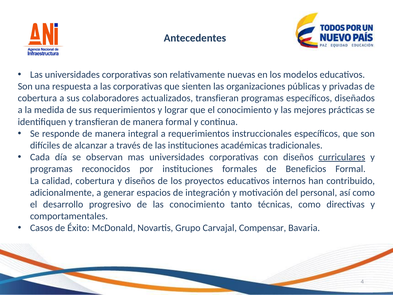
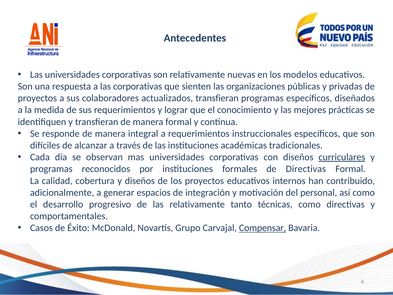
cobertura: cobertura -> proyectos (37, 98)
de Beneficios: Beneficios -> Directivas (306, 169)
las conocimiento: conocimiento -> relativamente (197, 204)
Compensar underline: none -> present (263, 228)
